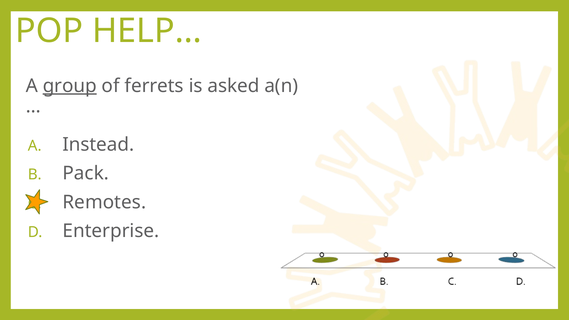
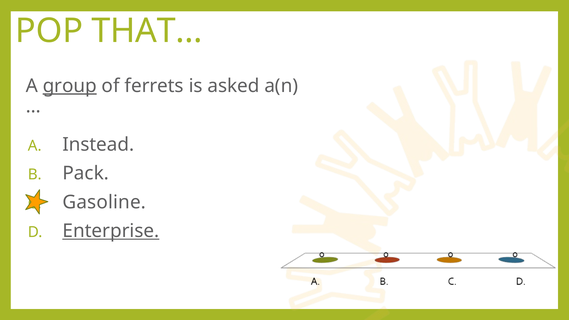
HELP…: HELP… -> THAT… (147, 31)
Remotes: Remotes -> Gasoline (104, 202)
Enterprise underline: none -> present (111, 231)
